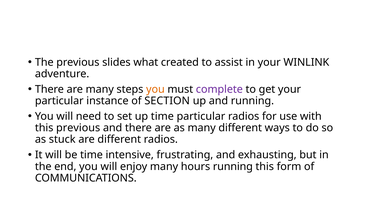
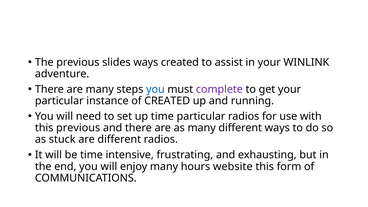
slides what: what -> ways (146, 62)
you colour: orange -> blue (155, 89)
of SECTION: SECTION -> CREATED (167, 101)
hours running: running -> website (233, 166)
